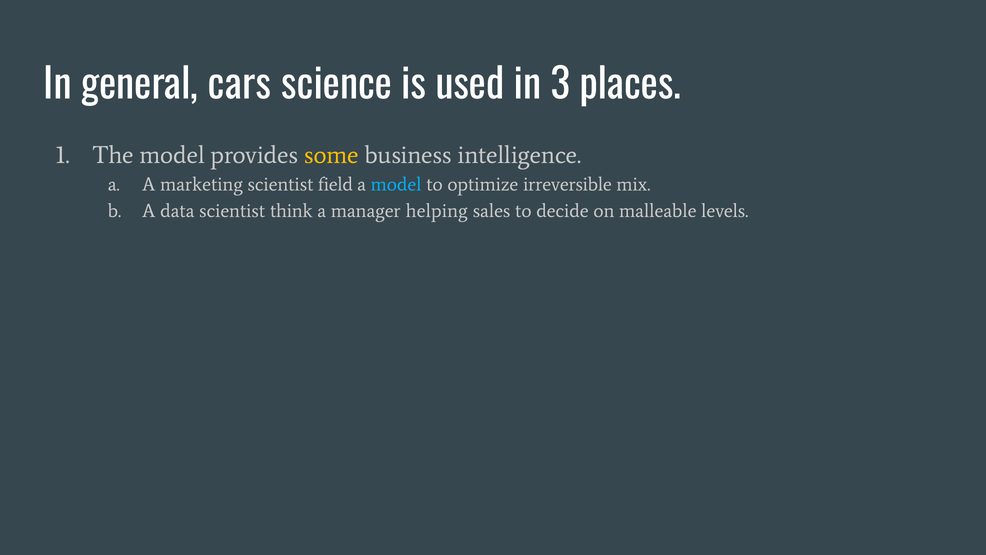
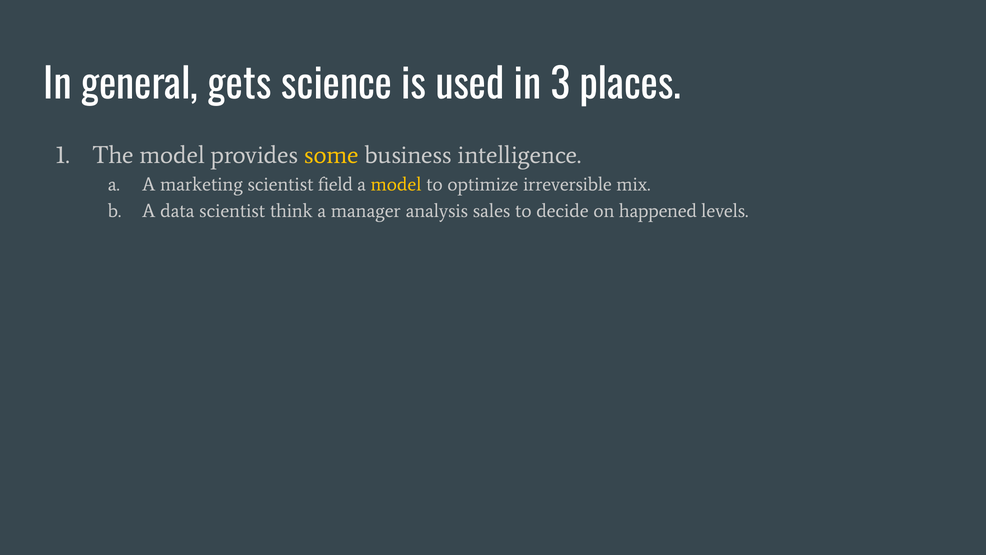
cars: cars -> gets (240, 85)
model colour: light blue -> yellow (396, 184)
helping: helping -> analysis (437, 211)
malleable: malleable -> happened (658, 211)
